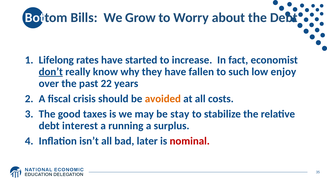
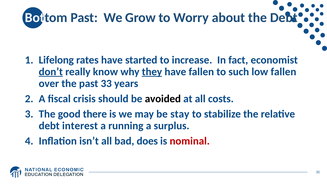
Bottom Bills: Bills -> Past (84, 18)
they underline: none -> present (152, 72)
low enjoy: enjoy -> fallen (283, 72)
22: 22 -> 33 (106, 84)
avoided colour: orange -> black (163, 99)
taxes: taxes -> there (95, 114)
later: later -> does (147, 141)
